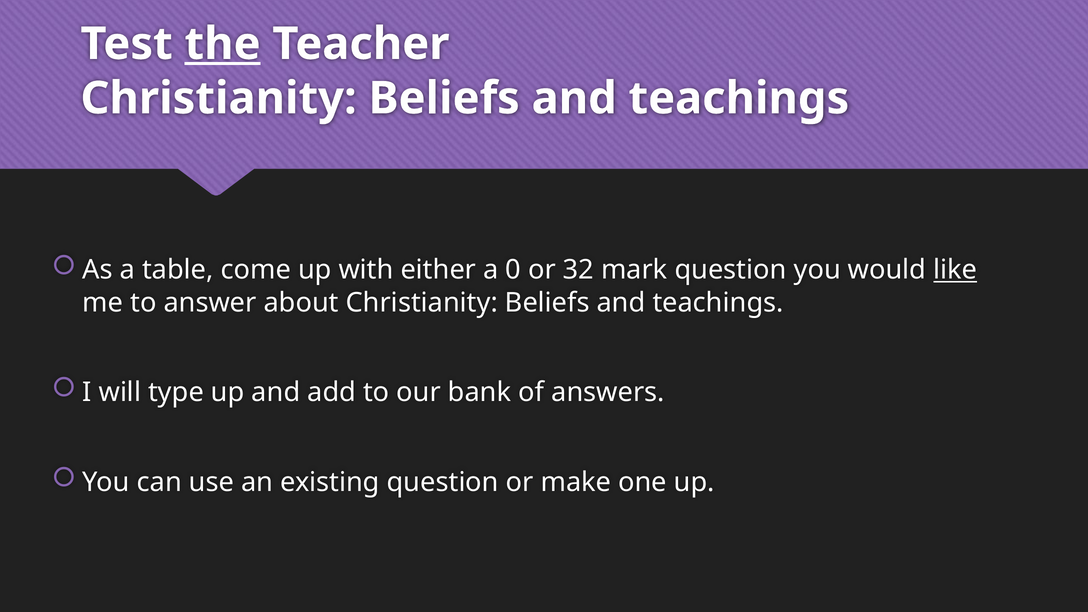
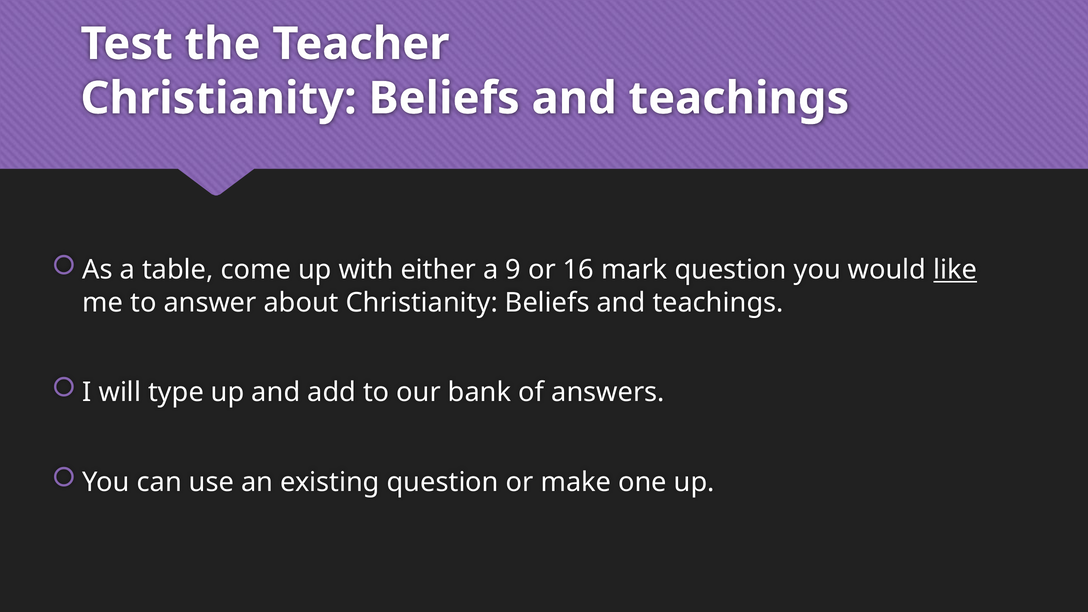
the underline: present -> none (223, 44)
0: 0 -> 9 (513, 270)
32: 32 -> 16 (578, 270)
